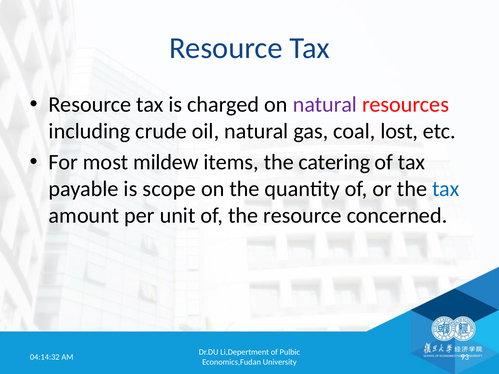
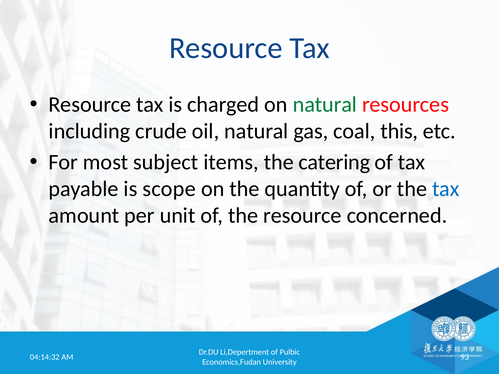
natural colour: purple -> green (325, 105)
lost: lost -> this (399, 131)
mildew: mildew -> subject (166, 162)
